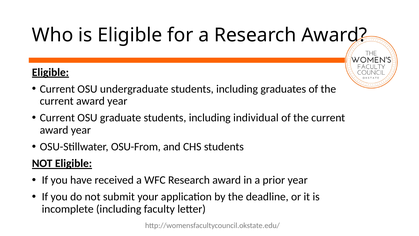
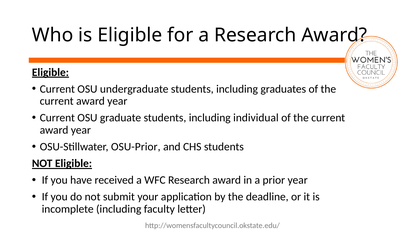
OSU-From: OSU-From -> OSU-Prior (136, 147)
